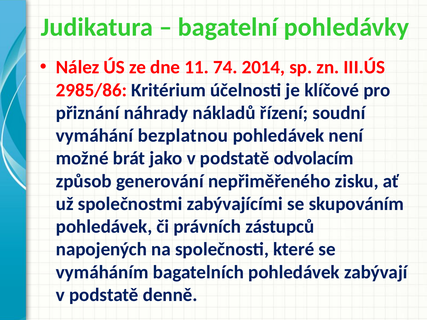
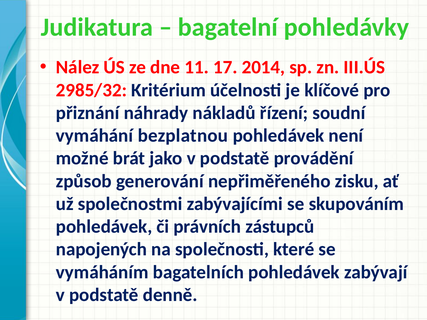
74: 74 -> 17 (225, 67)
2985/86: 2985/86 -> 2985/32 (91, 90)
odvolacím: odvolacím -> provádění (314, 158)
